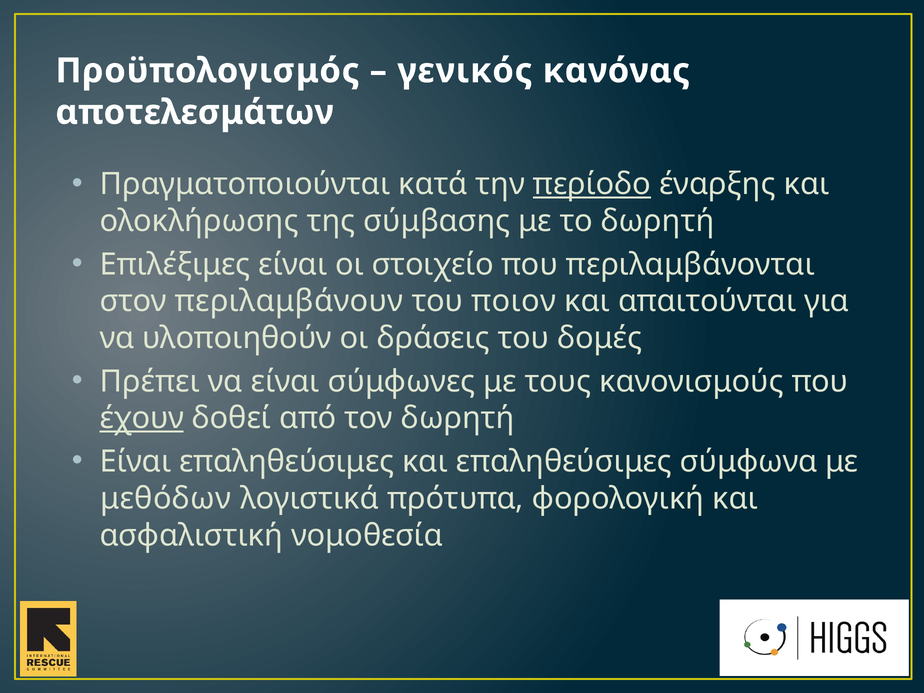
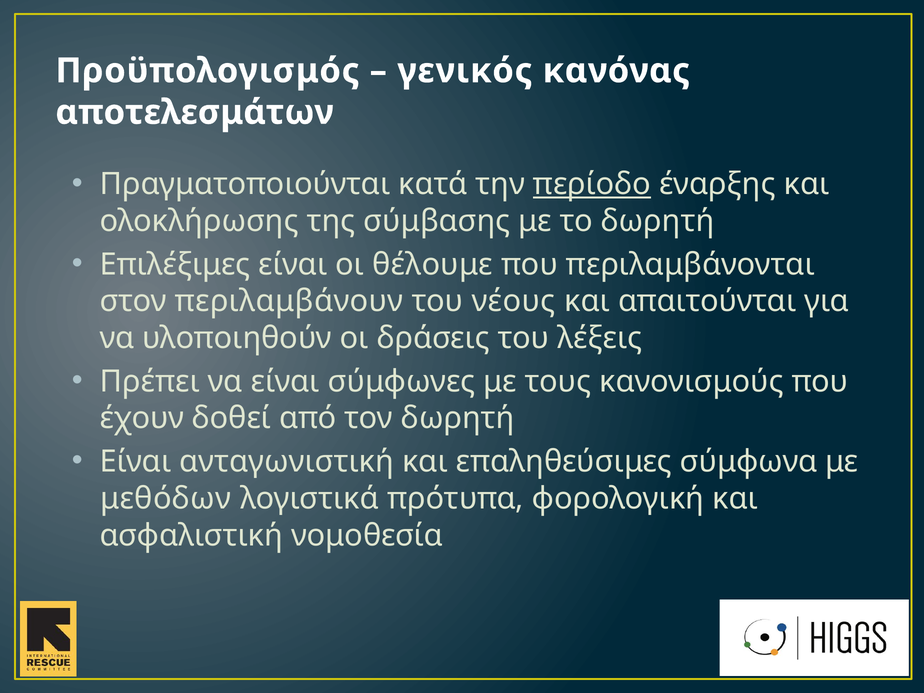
στοιχείο: στοιχείο -> θέλουμε (433, 264)
ποιον: ποιον -> νέους (514, 301)
δομές: δομές -> λέξεις (600, 338)
έχουν underline: present -> none (142, 418)
Είναι επαληθεύσιμες: επαληθεύσιμες -> ανταγωνιστική (287, 461)
